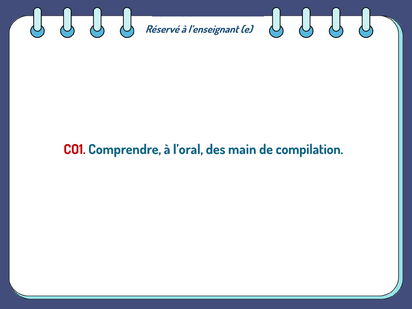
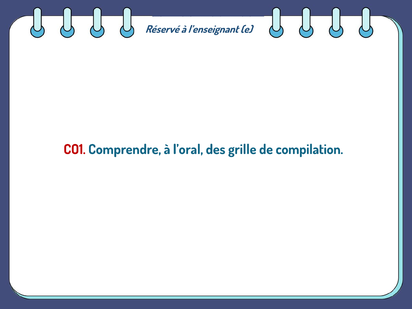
main: main -> grille (242, 150)
